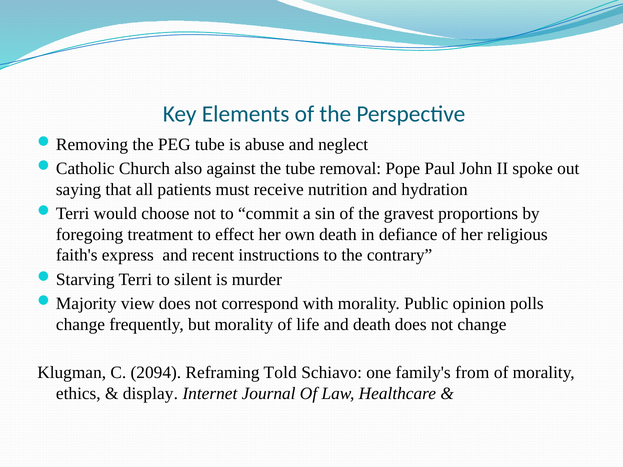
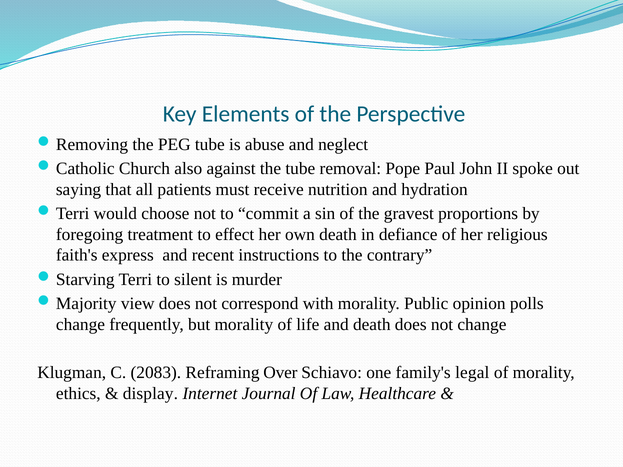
2094: 2094 -> 2083 (156, 373)
Told: Told -> Over (280, 373)
from: from -> legal (472, 373)
